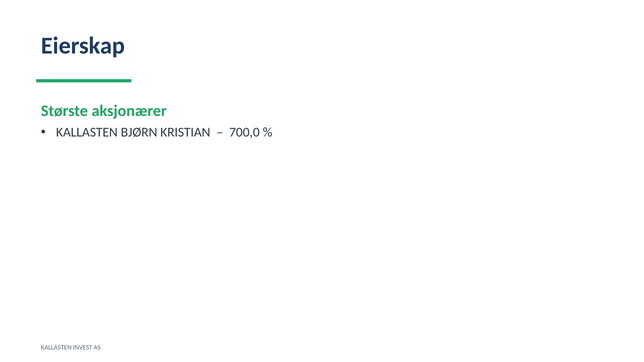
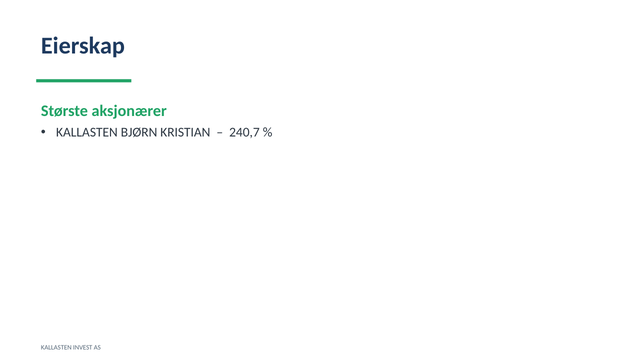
700,0: 700,0 -> 240,7 (244, 132)
